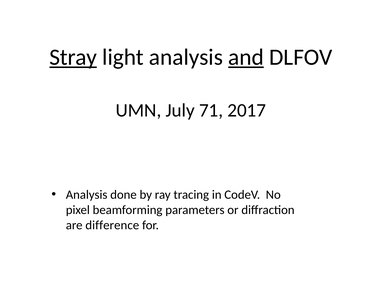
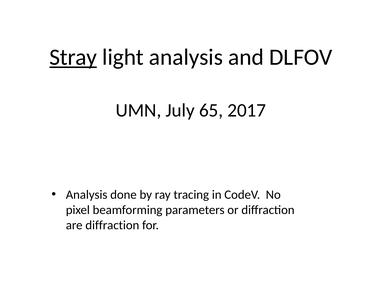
and underline: present -> none (246, 57)
71: 71 -> 65 (211, 111)
are difference: difference -> diffraction (112, 226)
